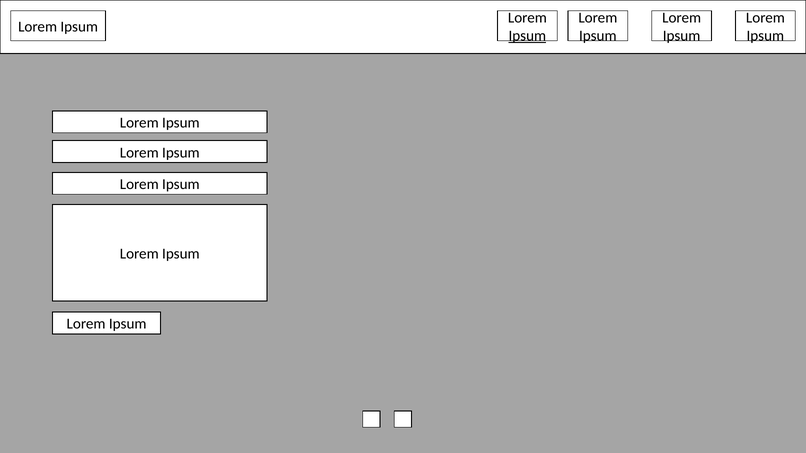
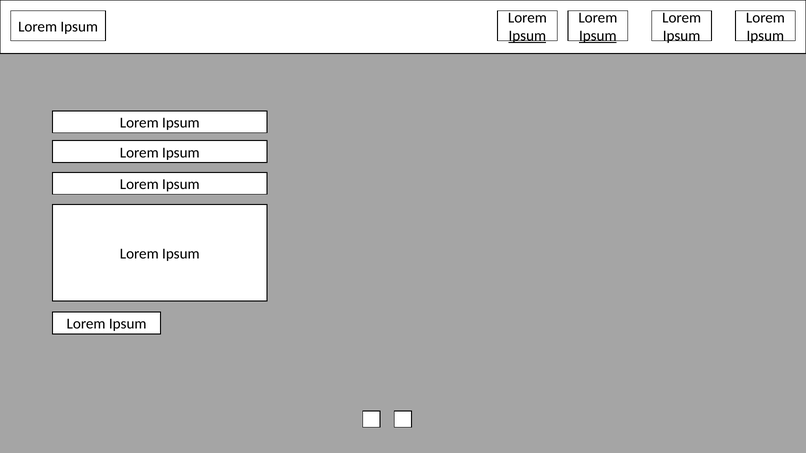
Ipsum underline: none -> present (598, 36)
